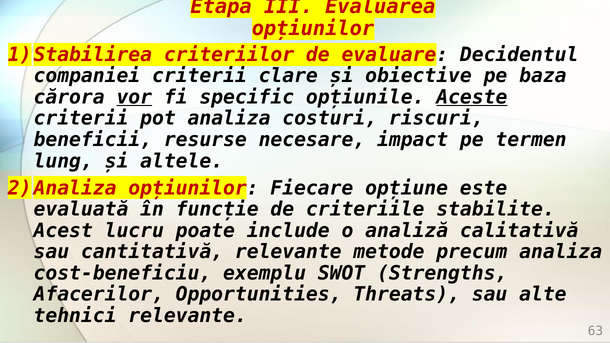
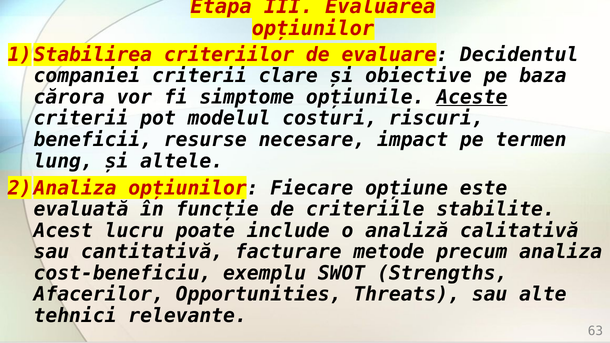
vor underline: present -> none (134, 97)
specific: specific -> simptome (247, 97)
pot analiza: analiza -> modelul (229, 118)
cantitativă relevante: relevante -> facturare (288, 252)
